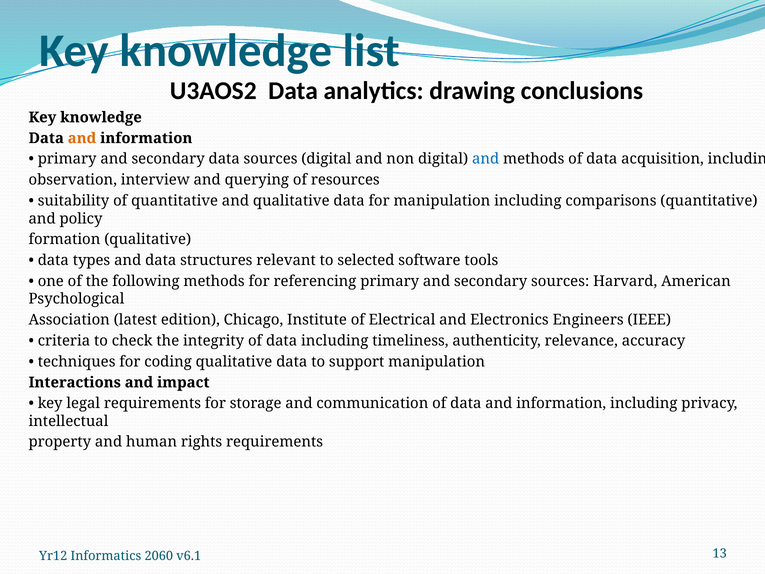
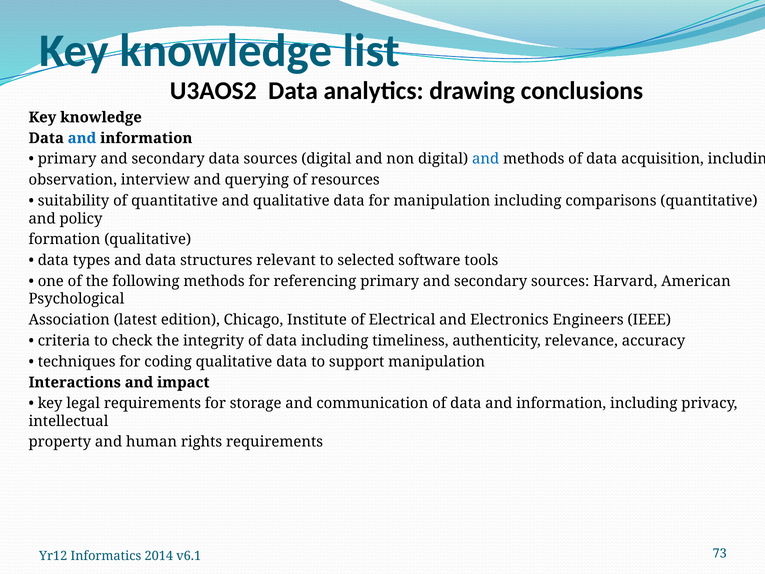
and colour: orange -> blue (82, 138)
2060: 2060 -> 2014 (159, 556)
13: 13 -> 73 (720, 553)
